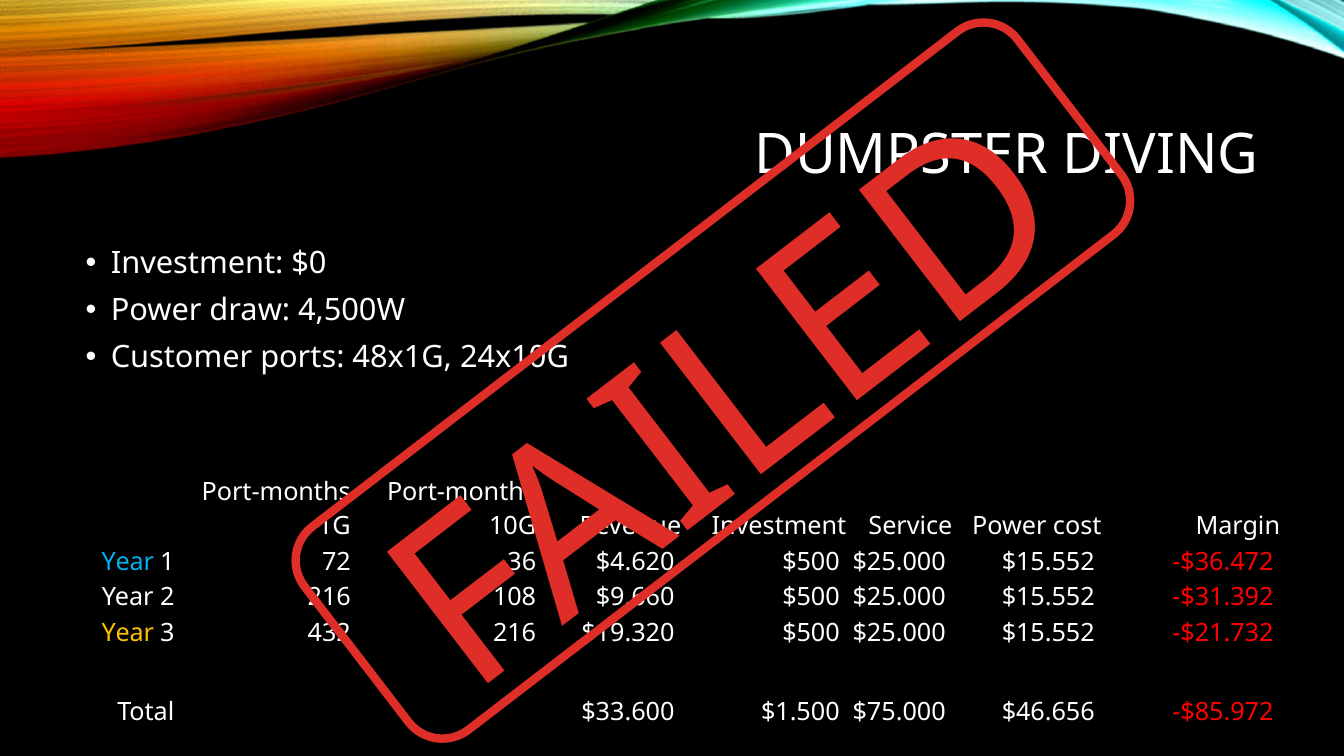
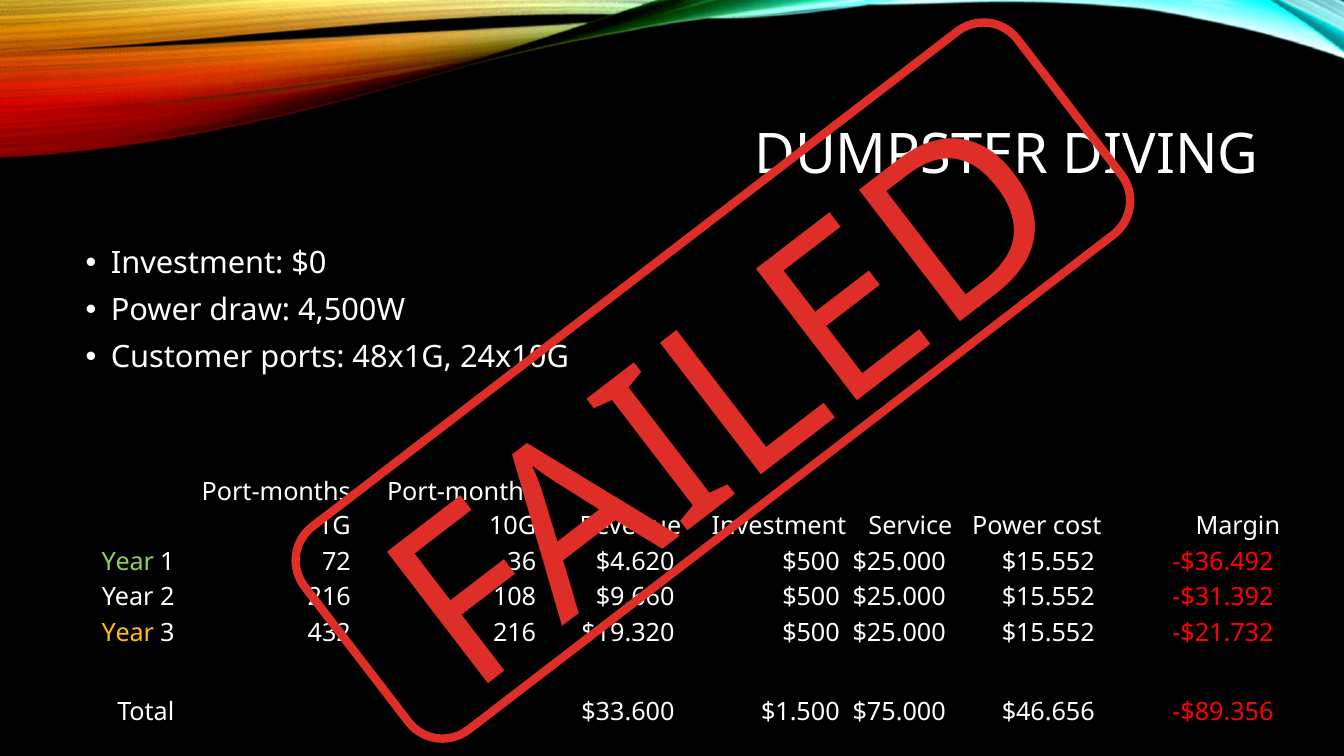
Year colour: light blue -> light green (128, 562)
-$36.472: -$36.472 -> -$36.492 (1223, 562)
-$85.972: -$85.972 -> -$89.356 (1223, 712)
